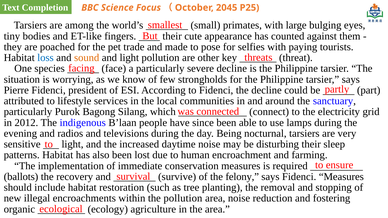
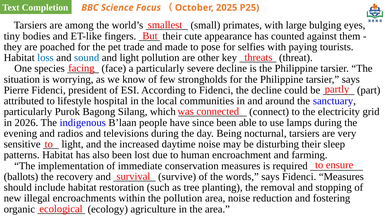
2045: 2045 -> 2025 (227, 8)
sound colour: orange -> blue (87, 58)
services: services -> hospital (111, 101)
2012: 2012 -> 2026 (26, 123)
felony: felony -> words (242, 177)
